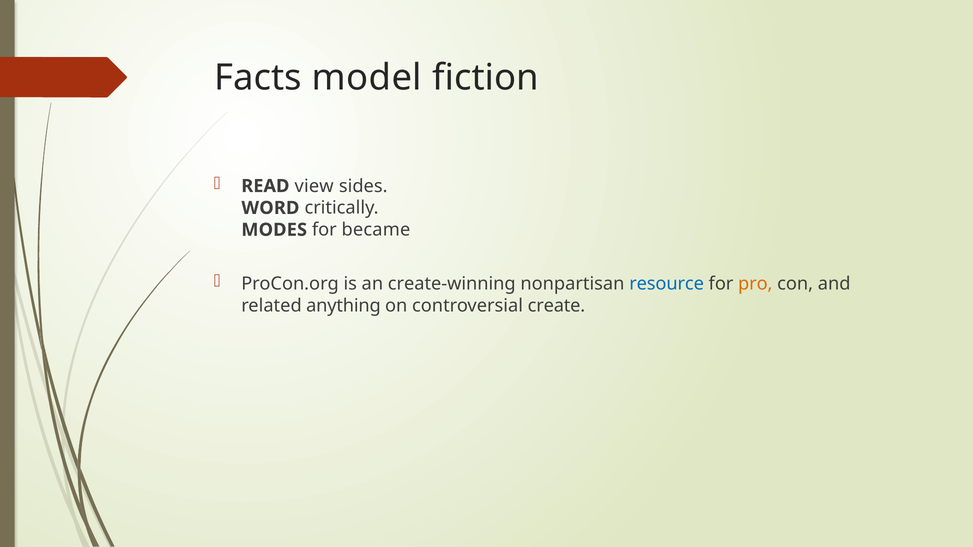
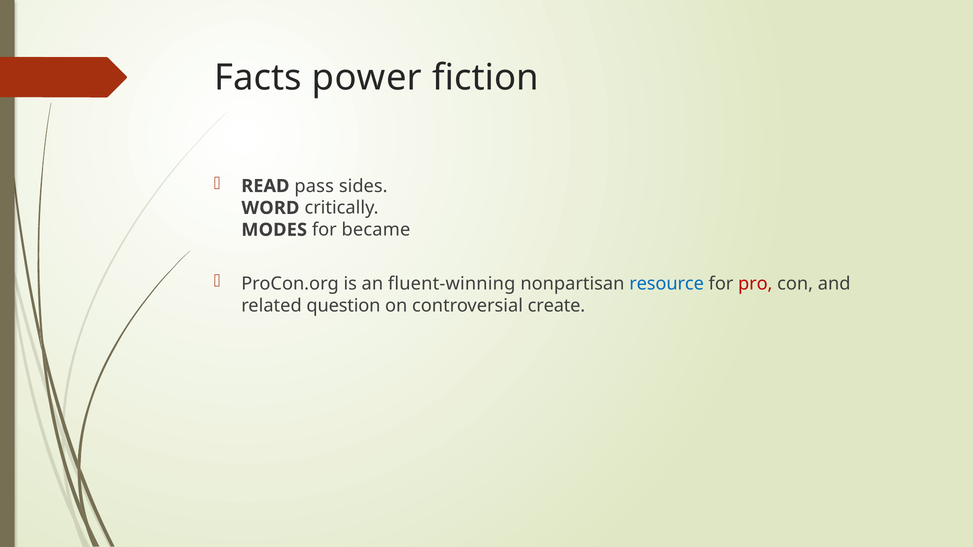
model: model -> power (367, 78)
view: view -> pass (314, 186)
create-winning: create-winning -> fluent-winning (452, 284)
pro colour: orange -> red (755, 284)
anything: anything -> question (343, 306)
